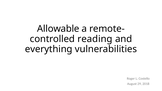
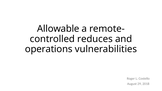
reading: reading -> reduces (95, 39)
everything: everything -> operations (49, 49)
